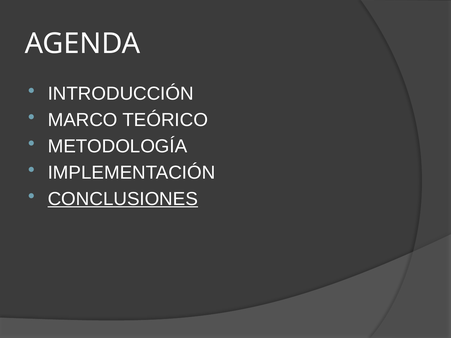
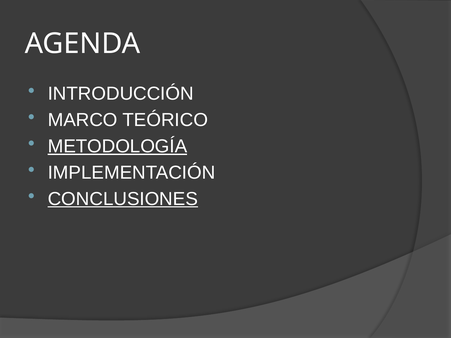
METODOLOGÍA underline: none -> present (117, 146)
